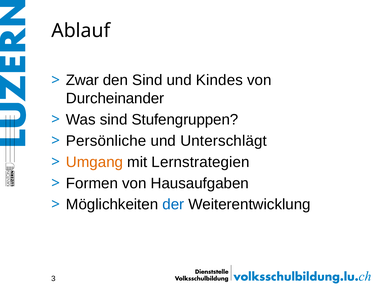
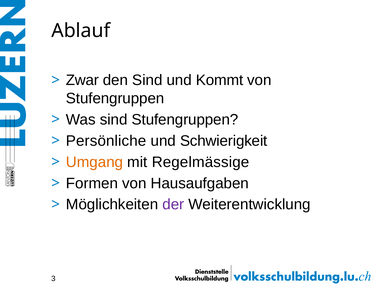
Kindes: Kindes -> Kommt (220, 80)
Durcheinander: Durcheinander -> Stufengruppen (115, 98)
Unterschlägt: Unterschlägt -> Schwierigkeit (224, 141)
Lernstrategien: Lernstrategien -> Regelmässige (201, 162)
der colour: blue -> purple (173, 204)
